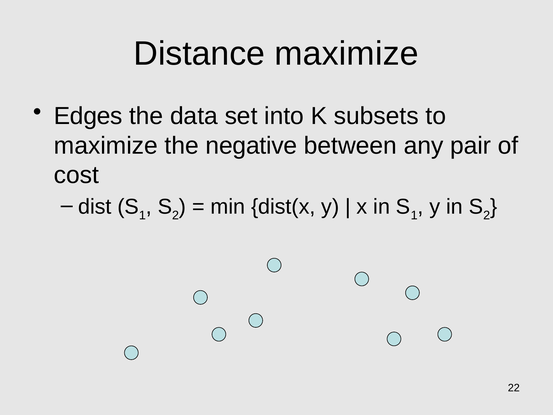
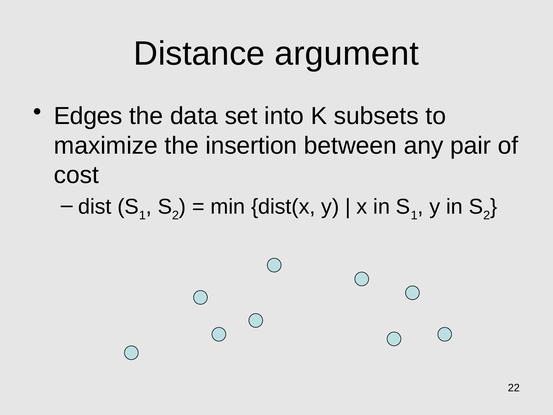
Distance maximize: maximize -> argument (347, 54)
negative: negative -> insertion (251, 146)
